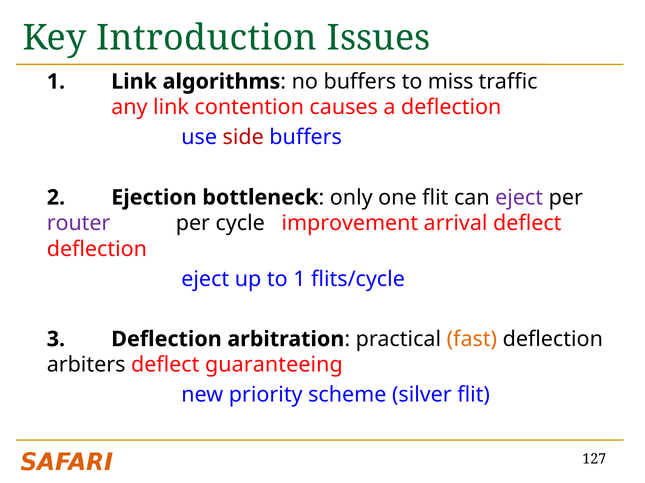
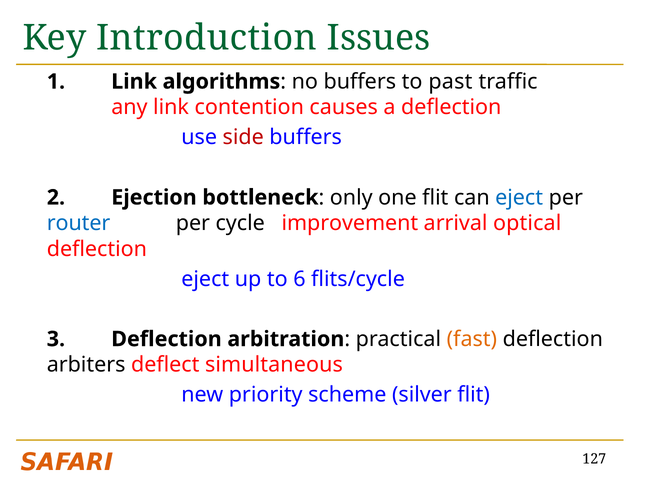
miss: miss -> past (450, 82)
eject colour: purple -> blue (519, 198)
router colour: purple -> blue (79, 224)
arrival deflect: deflect -> optical (527, 224)
to 1: 1 -> 6 (299, 279)
guaranteeing: guaranteeing -> simultaneous (274, 365)
